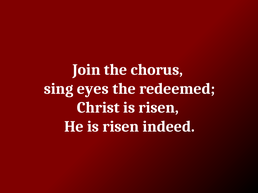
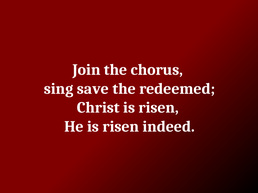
eyes: eyes -> save (93, 89)
